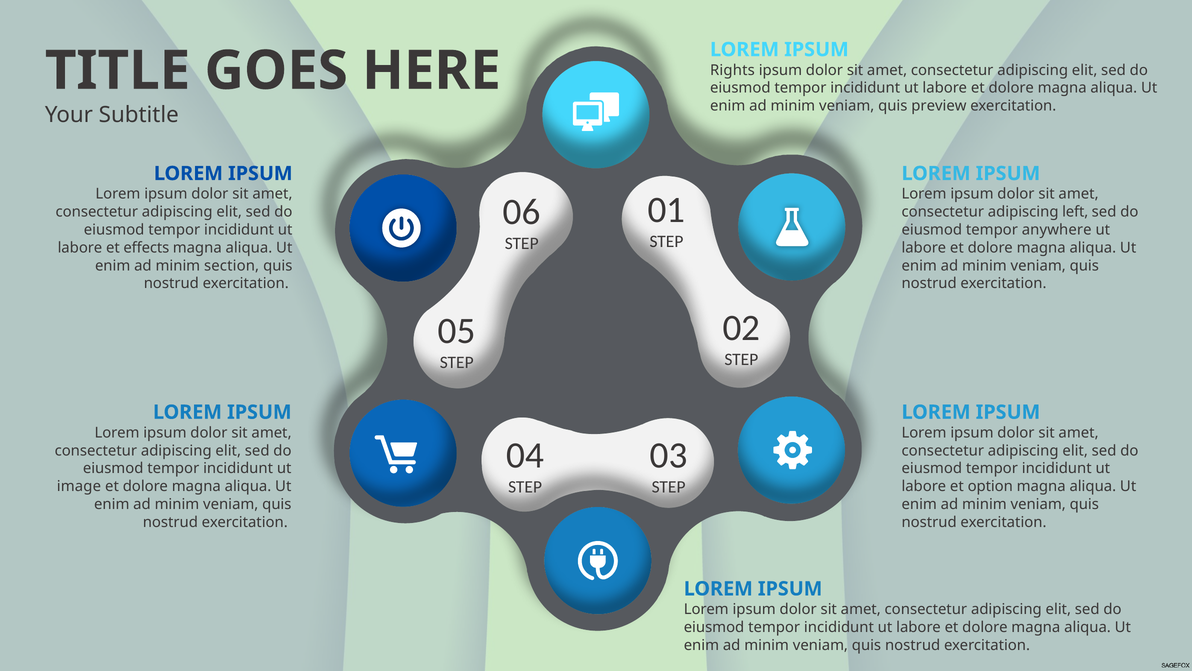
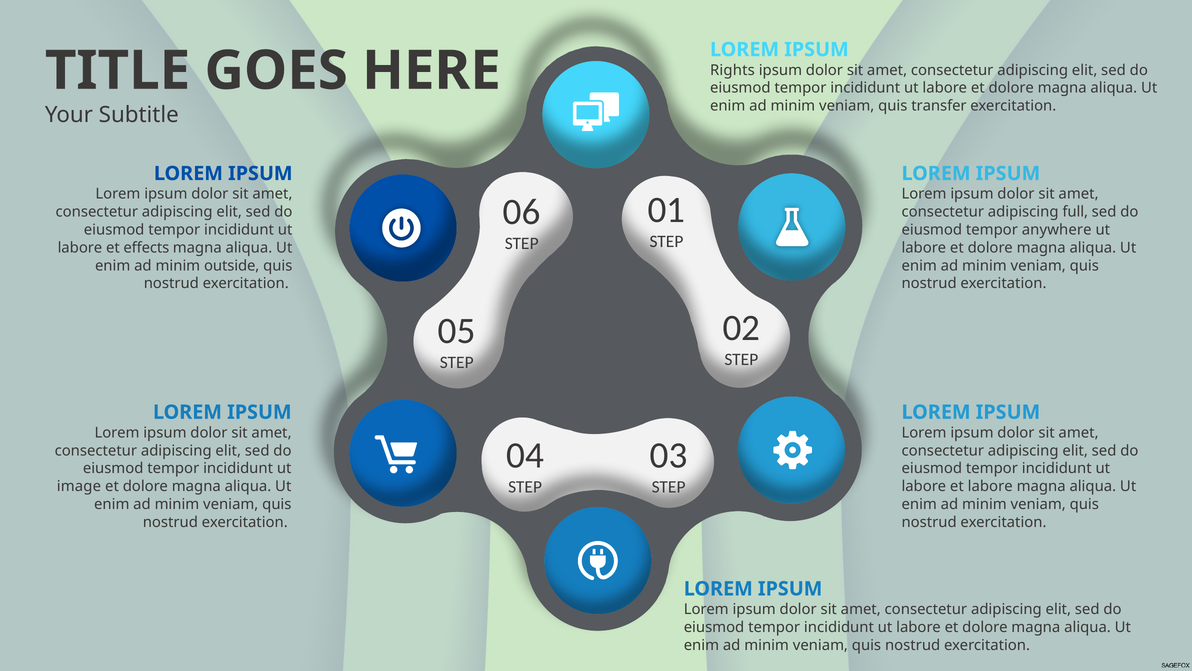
preview: preview -> transfer (939, 106)
left: left -> full (1075, 212)
section: section -> outside (232, 265)
et option: option -> labore (990, 486)
